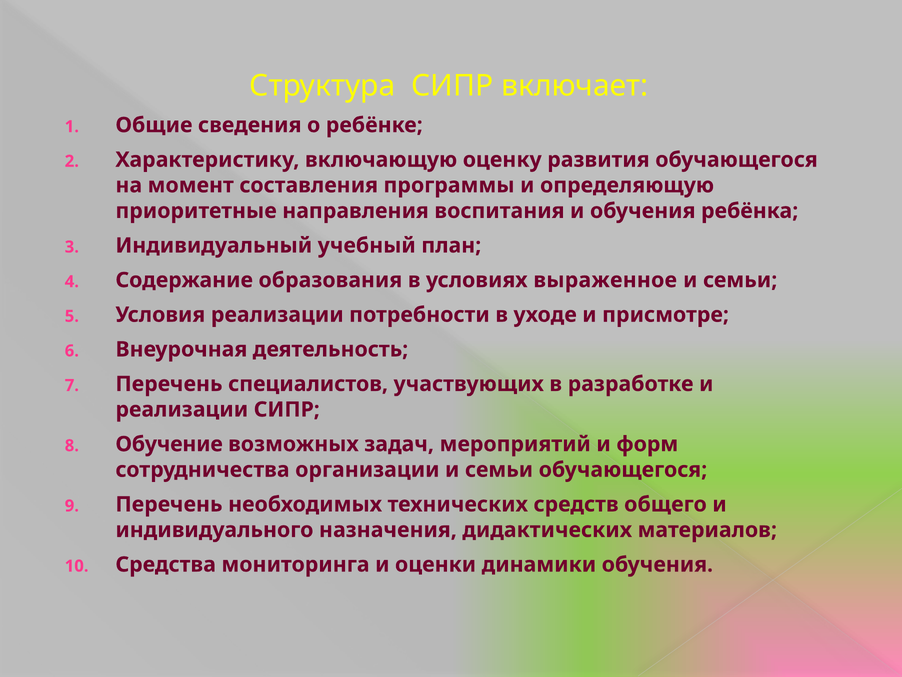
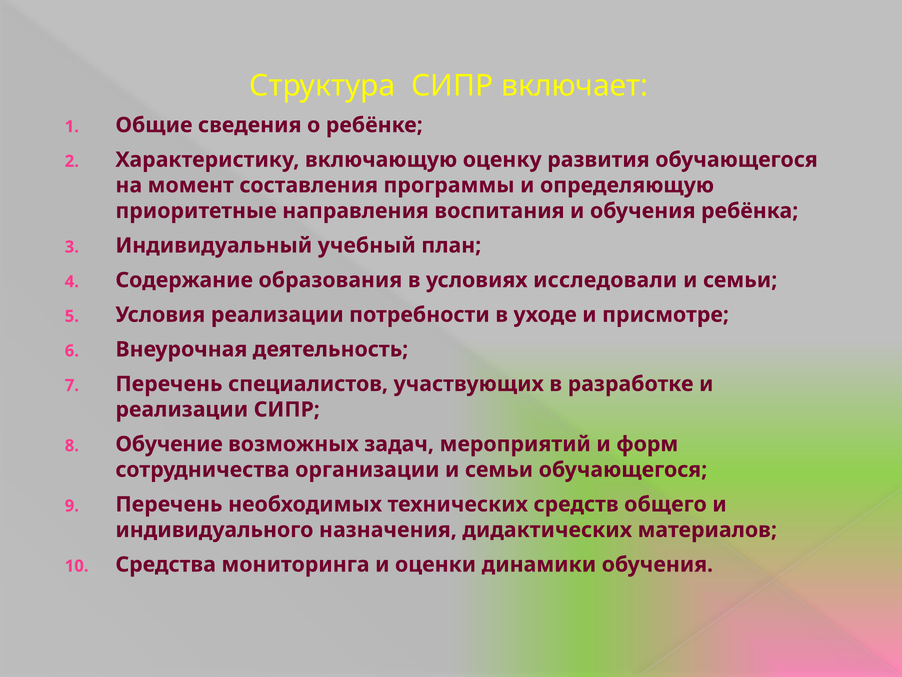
выраженное: выраженное -> исследовали (605, 280)
